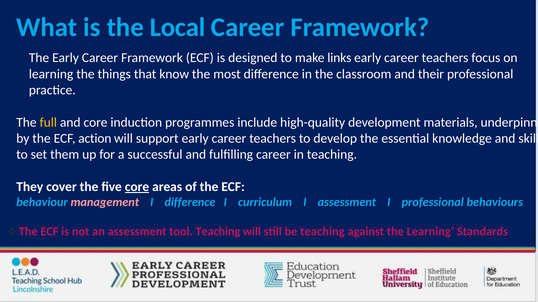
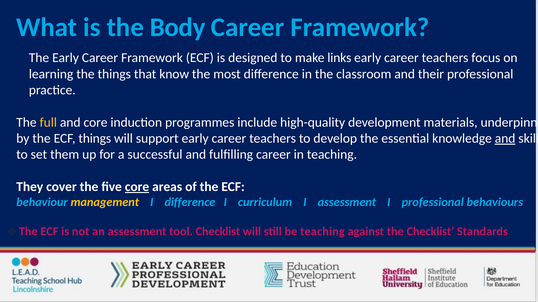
Local: Local -> Body (178, 27)
ECF action: action -> things (95, 139)
and underline: none -> present (505, 139)
management colour: pink -> yellow (105, 203)
tool Teaching: Teaching -> Checklist (218, 232)
the Learning: Learning -> Checklist (430, 232)
